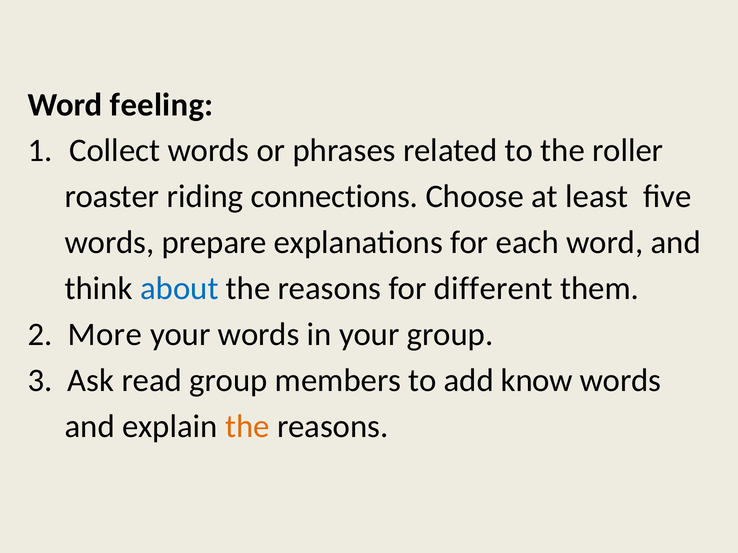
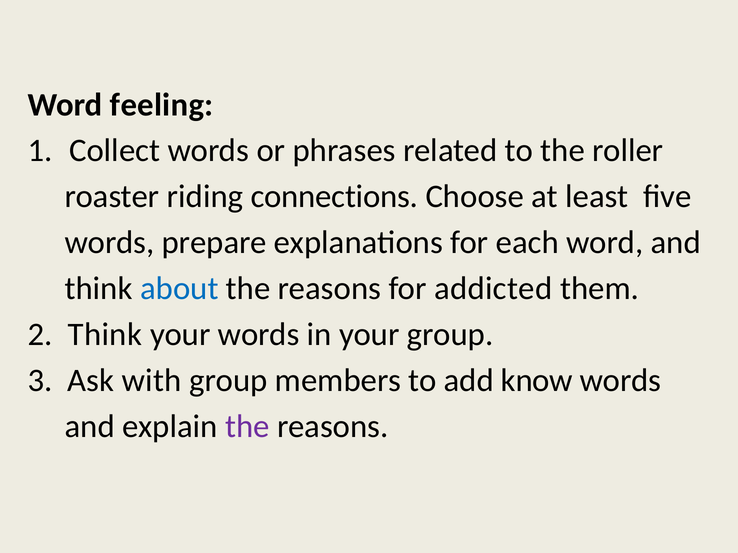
different: different -> addicted (493, 289)
2 More: More -> Think (105, 335)
read: read -> with (152, 381)
the colour: orange -> purple (247, 427)
